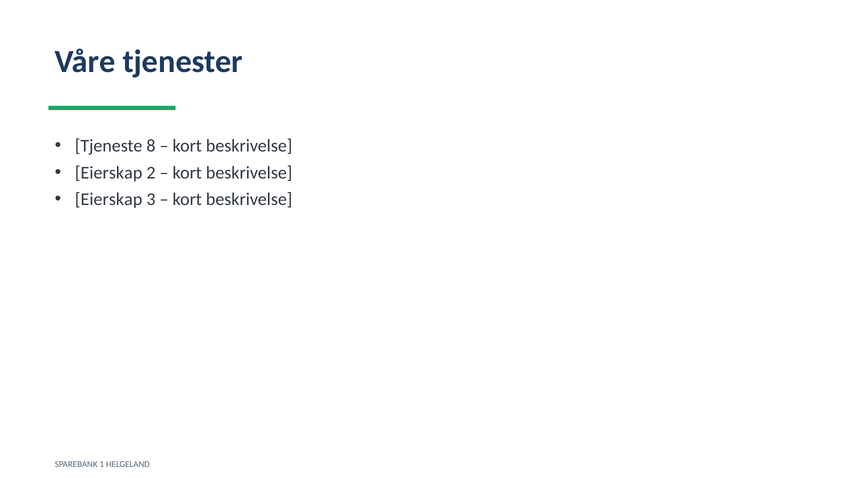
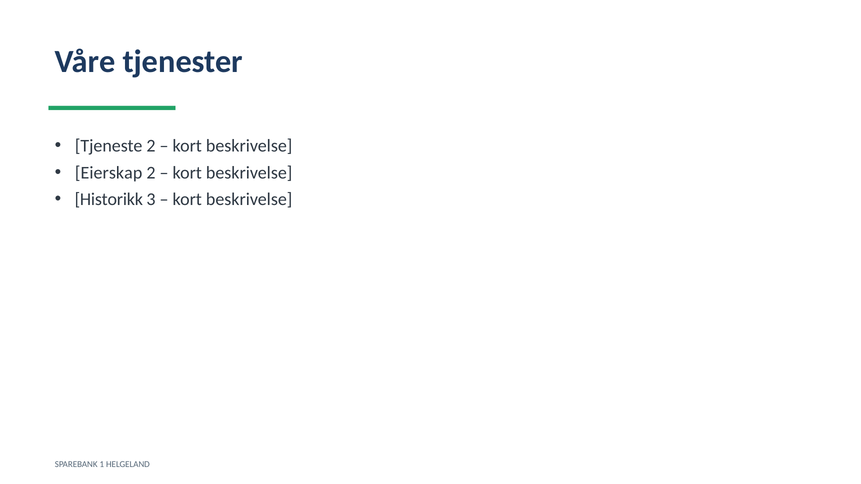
Tjeneste 8: 8 -> 2 (151, 146)
Eierskap: Eierskap -> Historikk (109, 200)
